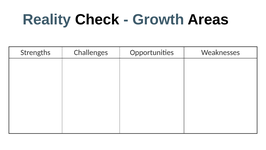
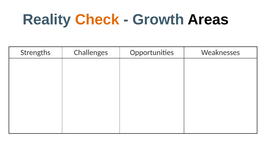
Check colour: black -> orange (97, 20)
